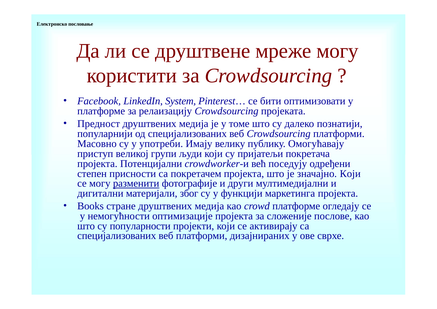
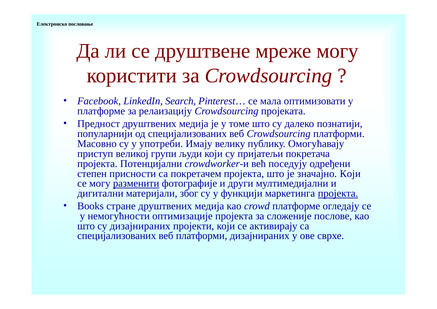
System: System -> Search (181, 101)
бити: бити -> мала (271, 101)
пројекта underline: none -> present (338, 194)
су популарности: популарности -> дизајнираних (140, 226)
